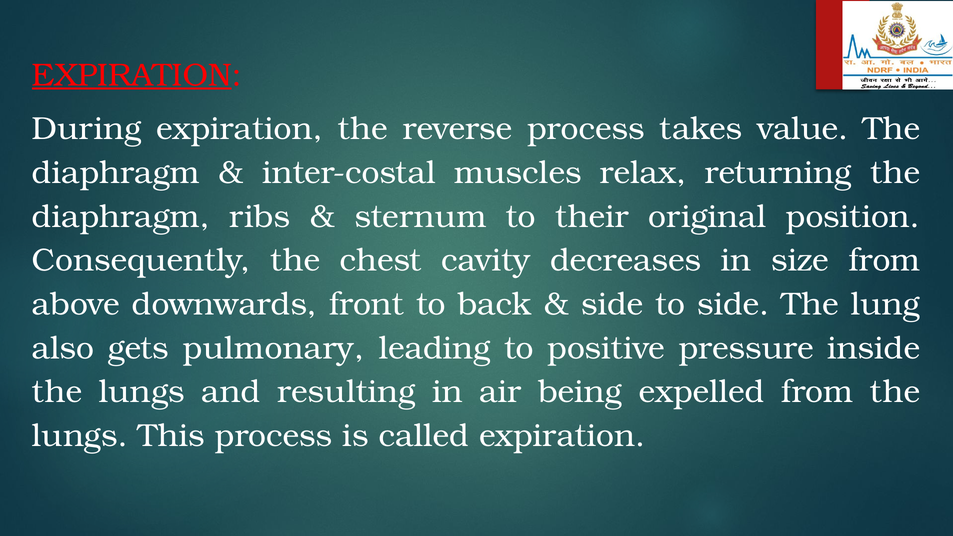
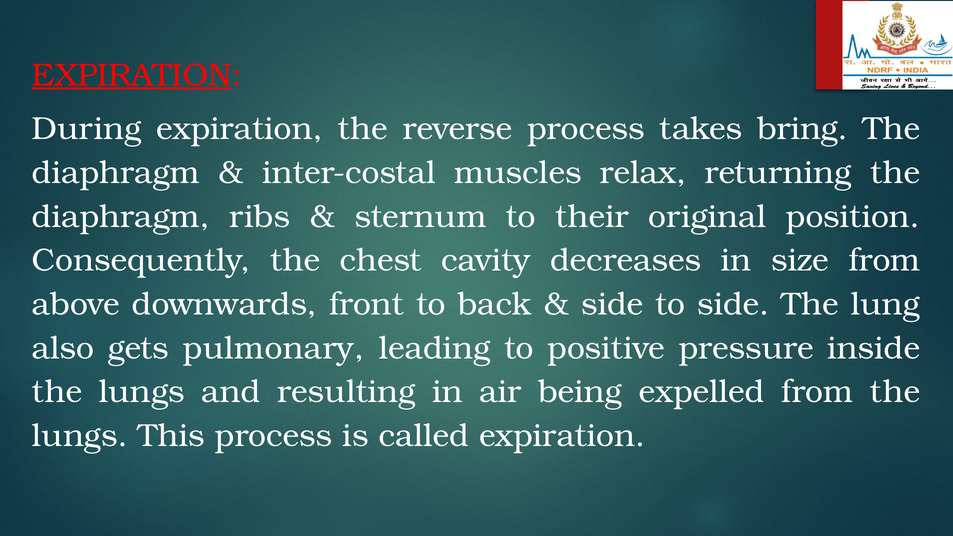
value: value -> bring (803, 129)
